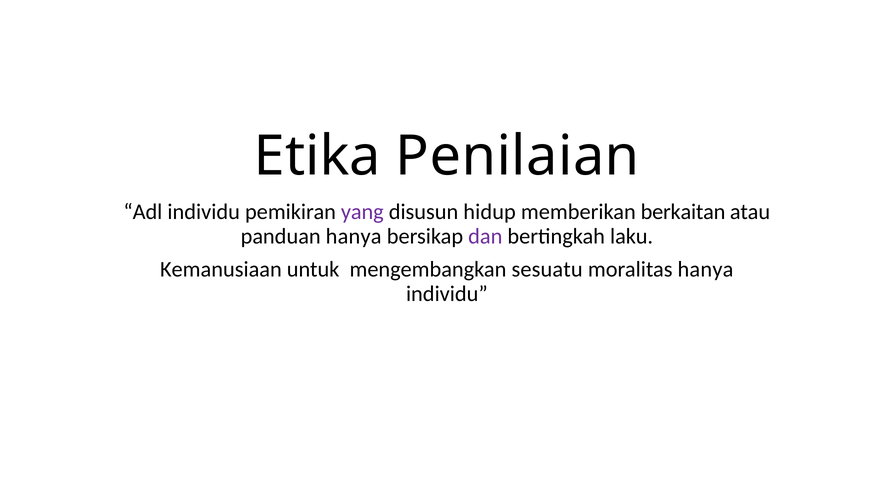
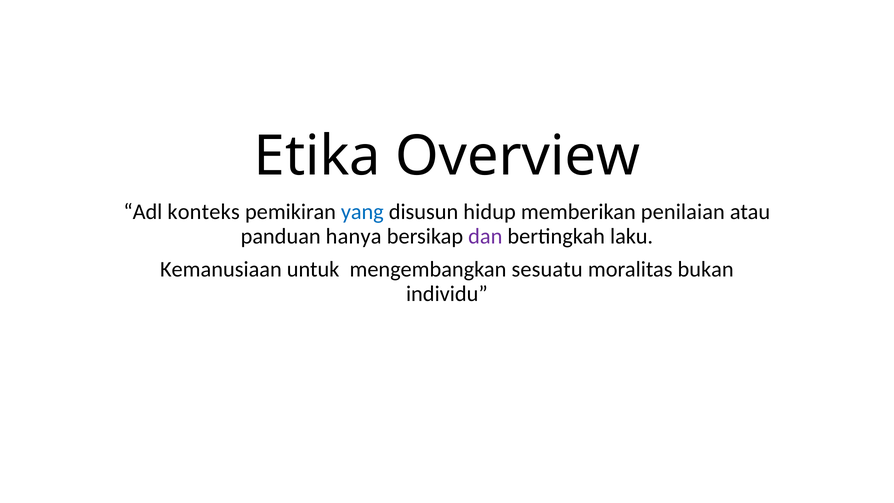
Penilaian: Penilaian -> Overview (518, 156)
Adl individu: individu -> konteks (204, 212)
yang colour: purple -> blue (362, 212)
berkaitan: berkaitan -> penilaian (683, 212)
moralitas hanya: hanya -> bukan (706, 270)
